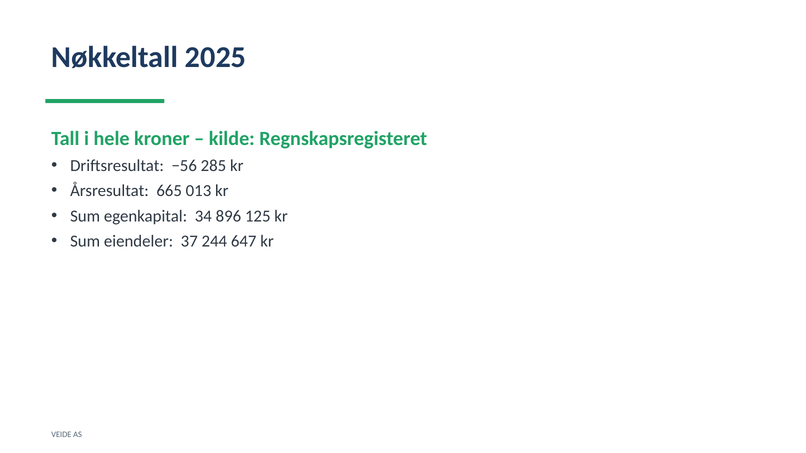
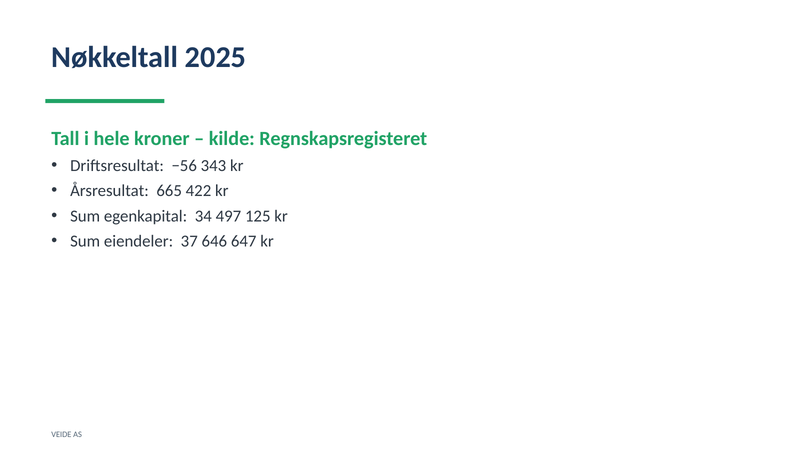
285: 285 -> 343 (213, 166)
013: 013 -> 422 (198, 191)
896: 896 -> 497 (228, 216)
244: 244 -> 646 (214, 241)
